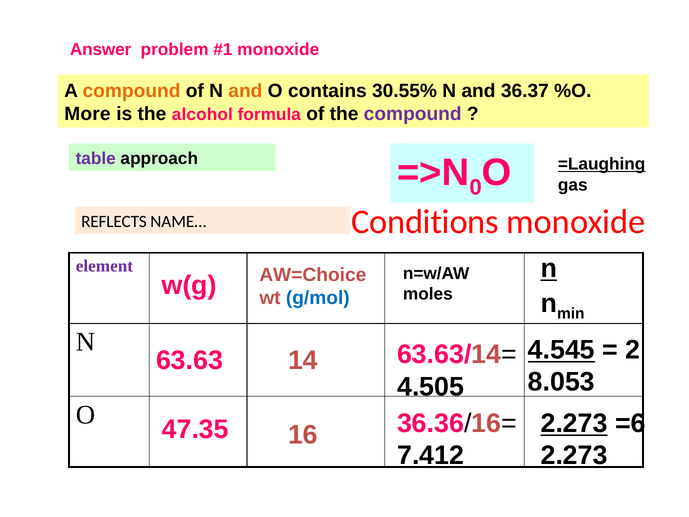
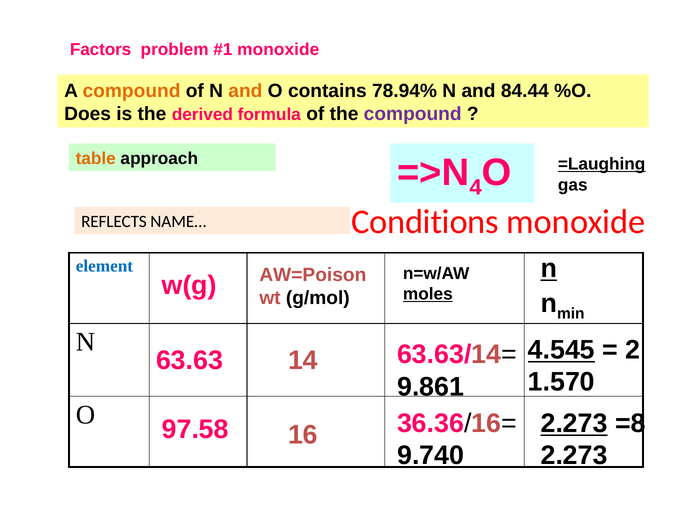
Answer: Answer -> Factors (101, 49)
30.55%: 30.55% -> 78.94% (405, 91)
36.37: 36.37 -> 84.44 (525, 91)
More: More -> Does (88, 114)
alcohol: alcohol -> derived (202, 114)
table colour: purple -> orange (96, 158)
0: 0 -> 4 (476, 187)
element colour: purple -> blue (104, 266)
AW=Choice: AW=Choice -> AW=Poison (313, 275)
moles underline: none -> present (428, 294)
g/mol colour: blue -> black (318, 298)
8.053: 8.053 -> 1.570 (561, 382)
4.505: 4.505 -> 9.861 (431, 387)
=6: =6 -> =8 (630, 423)
47.35: 47.35 -> 97.58 (195, 429)
7.412: 7.412 -> 9.740 (431, 455)
